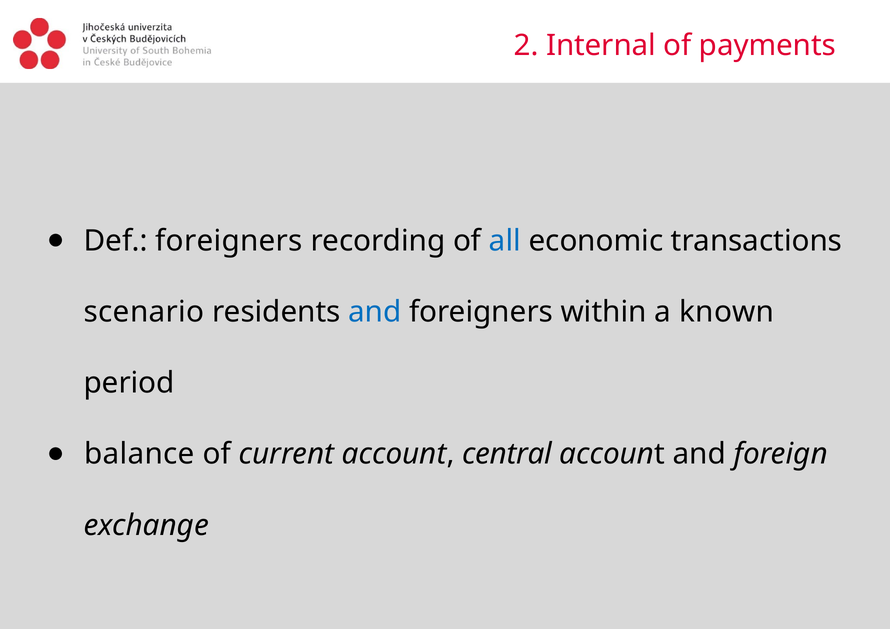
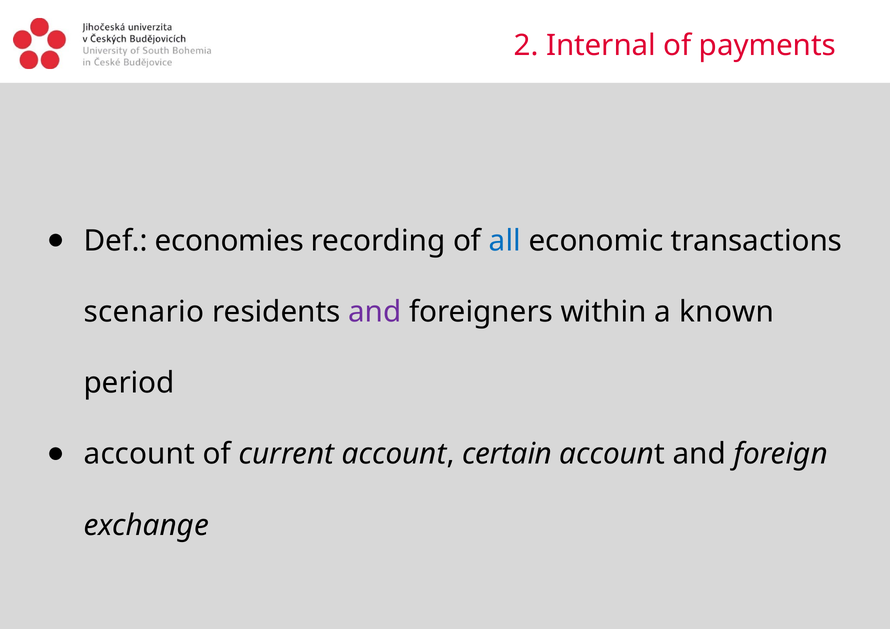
Def foreigners: foreigners -> economies (229, 241)
and colour: blue -> purple (375, 312)
balance: balance -> account (139, 454)
central: central -> certain (507, 454)
